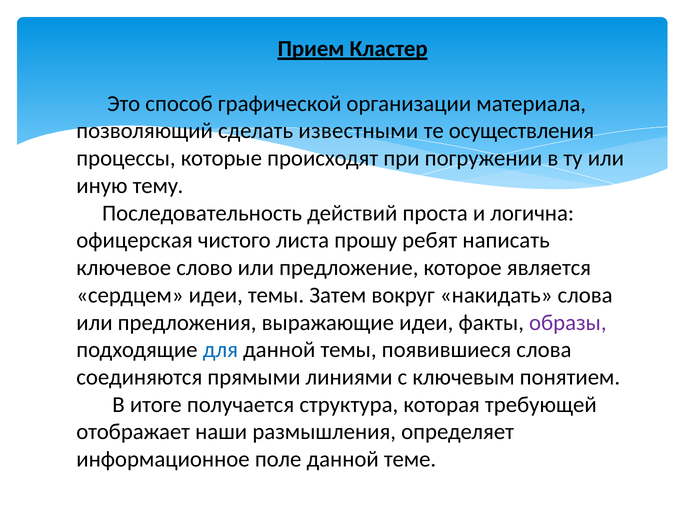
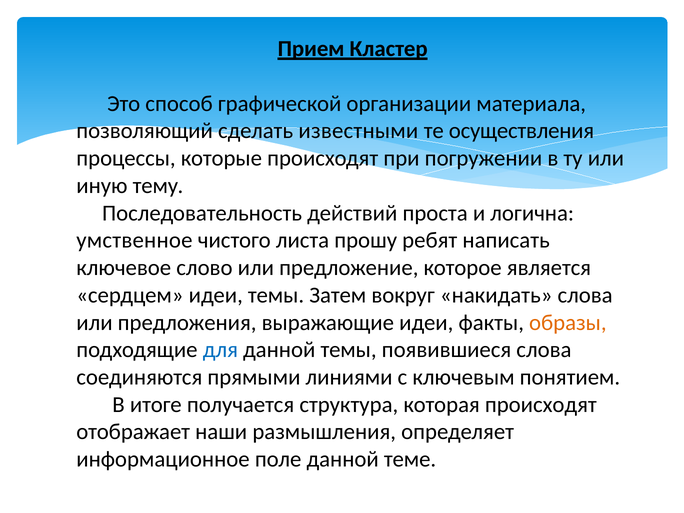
офицерская: офицерская -> умственное (134, 240)
образы colour: purple -> orange (568, 322)
которая требующей: требующей -> происходят (541, 405)
